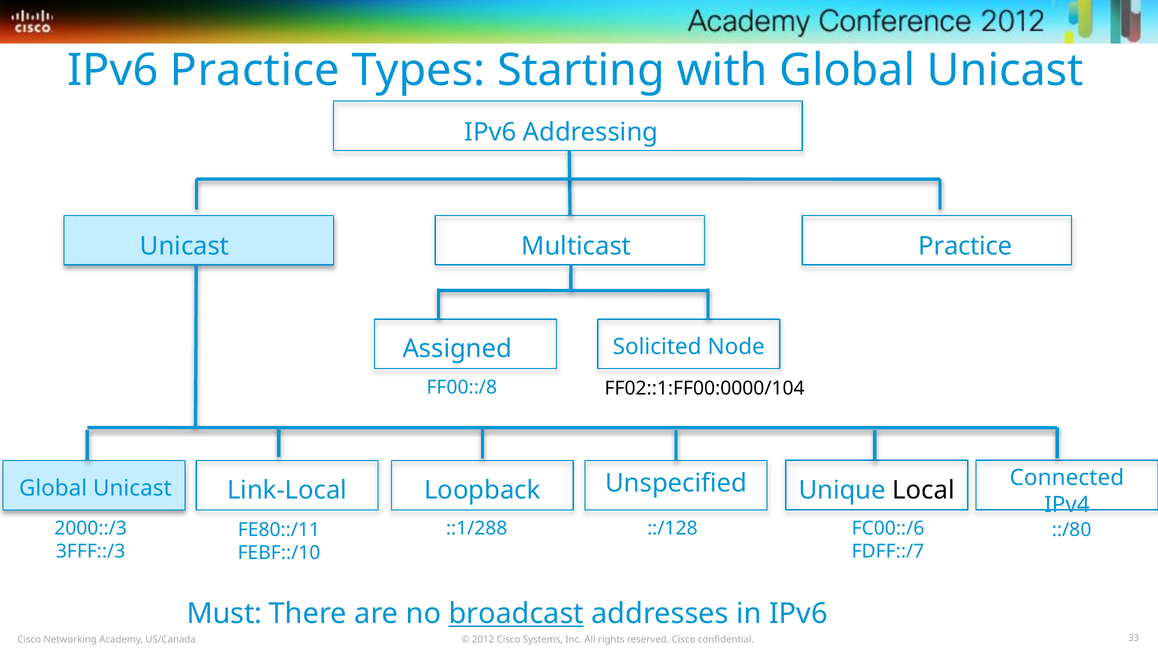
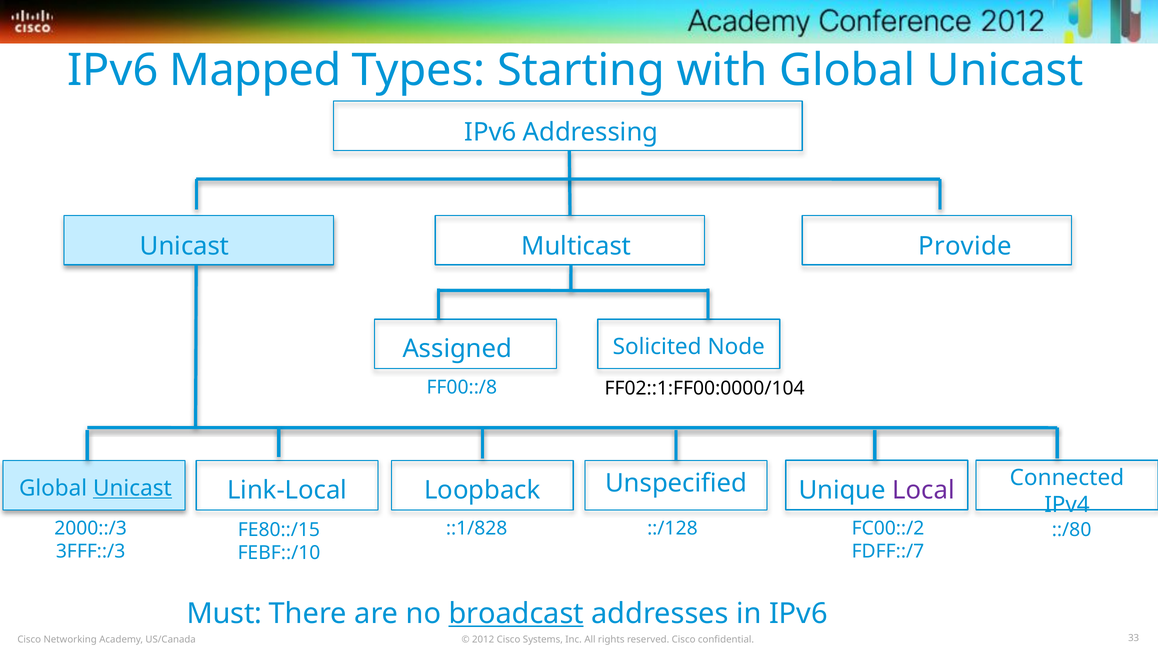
IPv6 Practice: Practice -> Mapped (255, 71)
Unicast Practice: Practice -> Provide (965, 247)
Unicast underline: none -> present (132, 489)
Local colour: black -> purple (924, 491)
FC00::/6: FC00::/6 -> FC00::/2 (888, 529)
::1/288: ::1/288 -> ::1/828 (477, 529)
FE80::/11: FE80::/11 -> FE80::/15 (279, 530)
